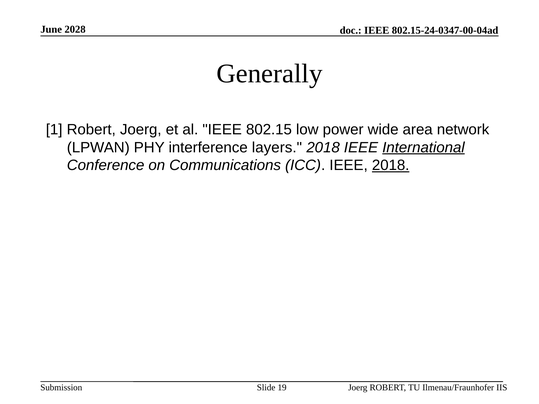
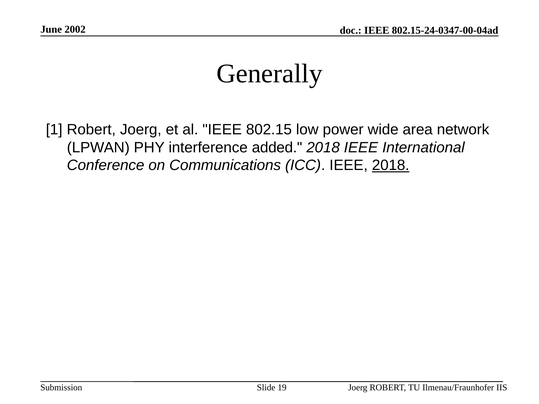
2028: 2028 -> 2002 (75, 29)
layers: layers -> added (277, 148)
International underline: present -> none (423, 148)
